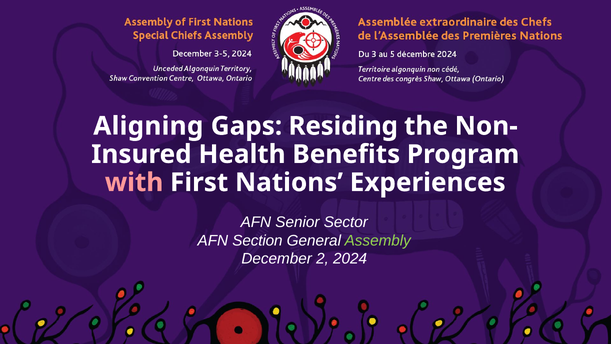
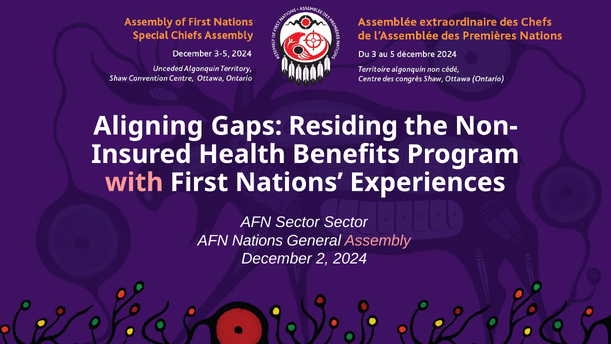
AFN Senior: Senior -> Sector (297, 222)
AFN Section: Section -> Nations (257, 240)
Assembly colour: light green -> pink (378, 240)
